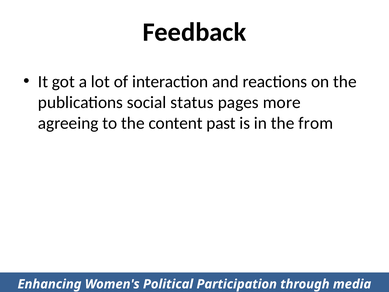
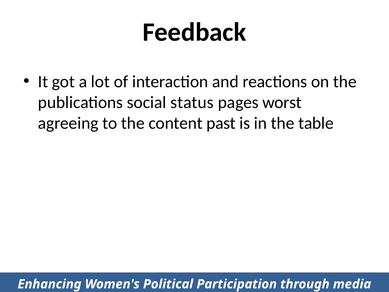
more: more -> worst (282, 102)
from: from -> table (316, 123)
